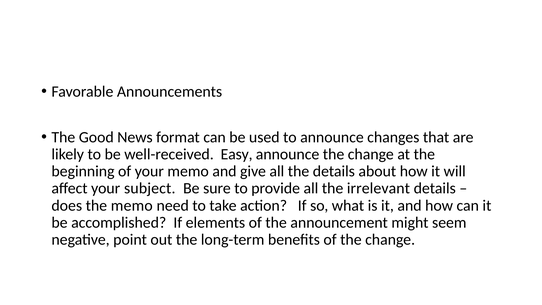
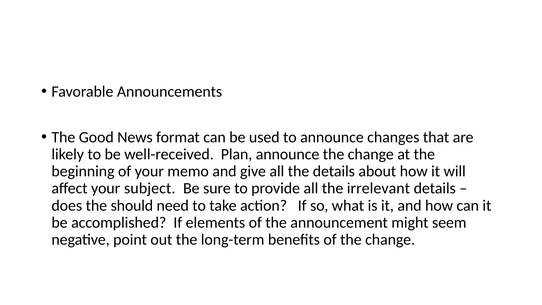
Easy: Easy -> Plan (237, 154)
the memo: memo -> should (132, 205)
